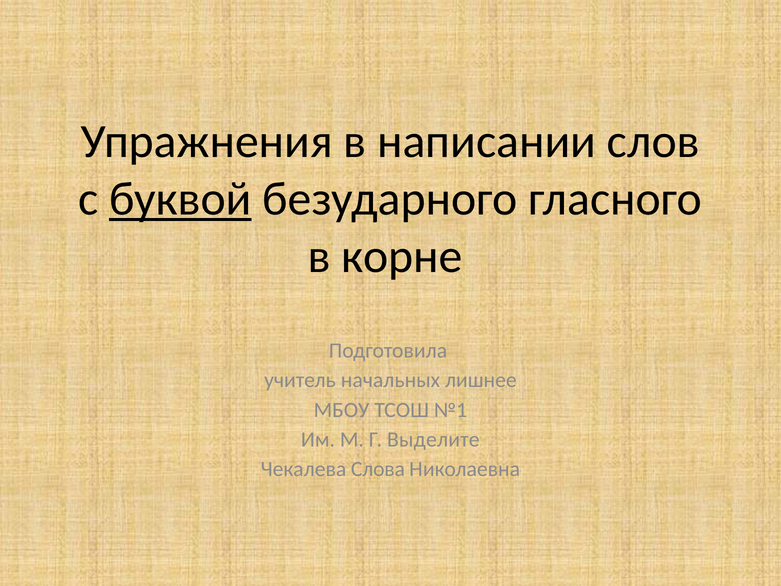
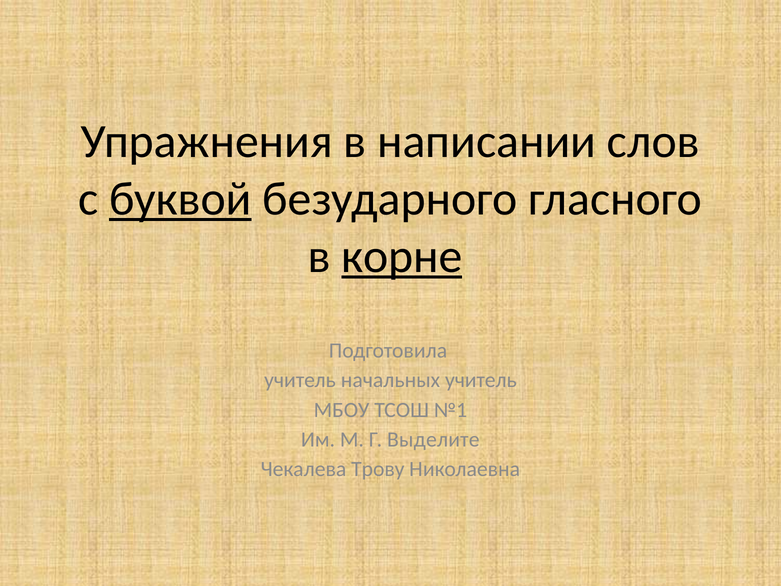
корне underline: none -> present (402, 256)
начальных лишнее: лишнее -> учитель (481, 380)
Слова: Слова -> Трову (378, 469)
